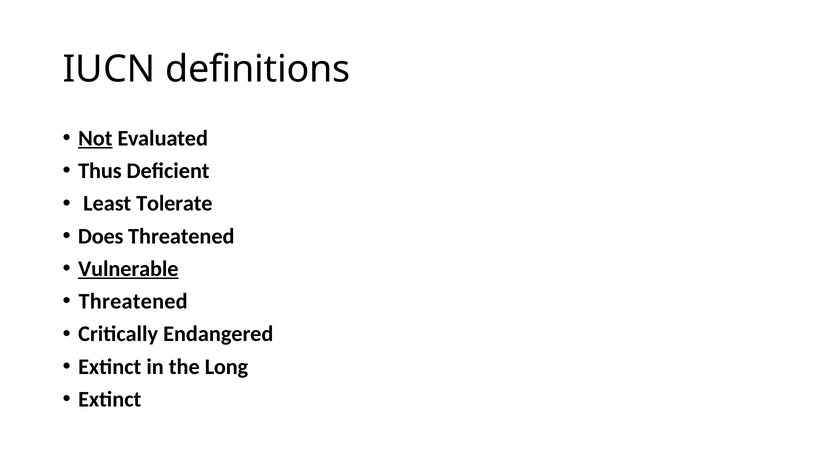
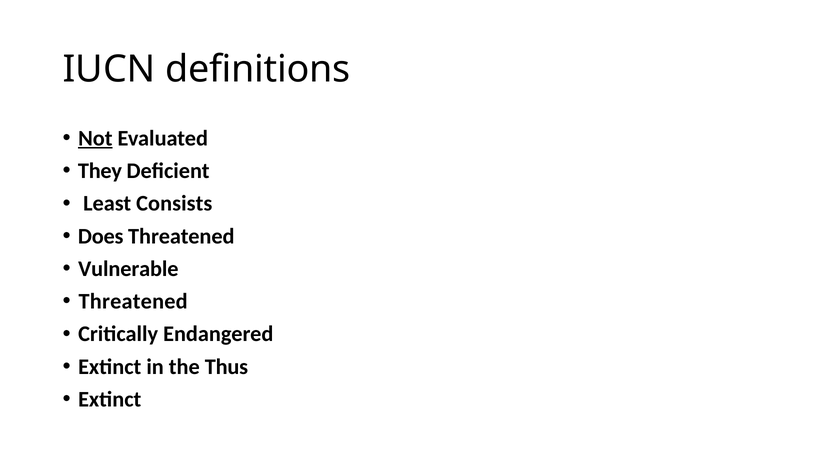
Thus: Thus -> They (100, 171)
Tolerate: Tolerate -> Consists (174, 203)
Vulnerable underline: present -> none (128, 269)
Long: Long -> Thus (226, 367)
